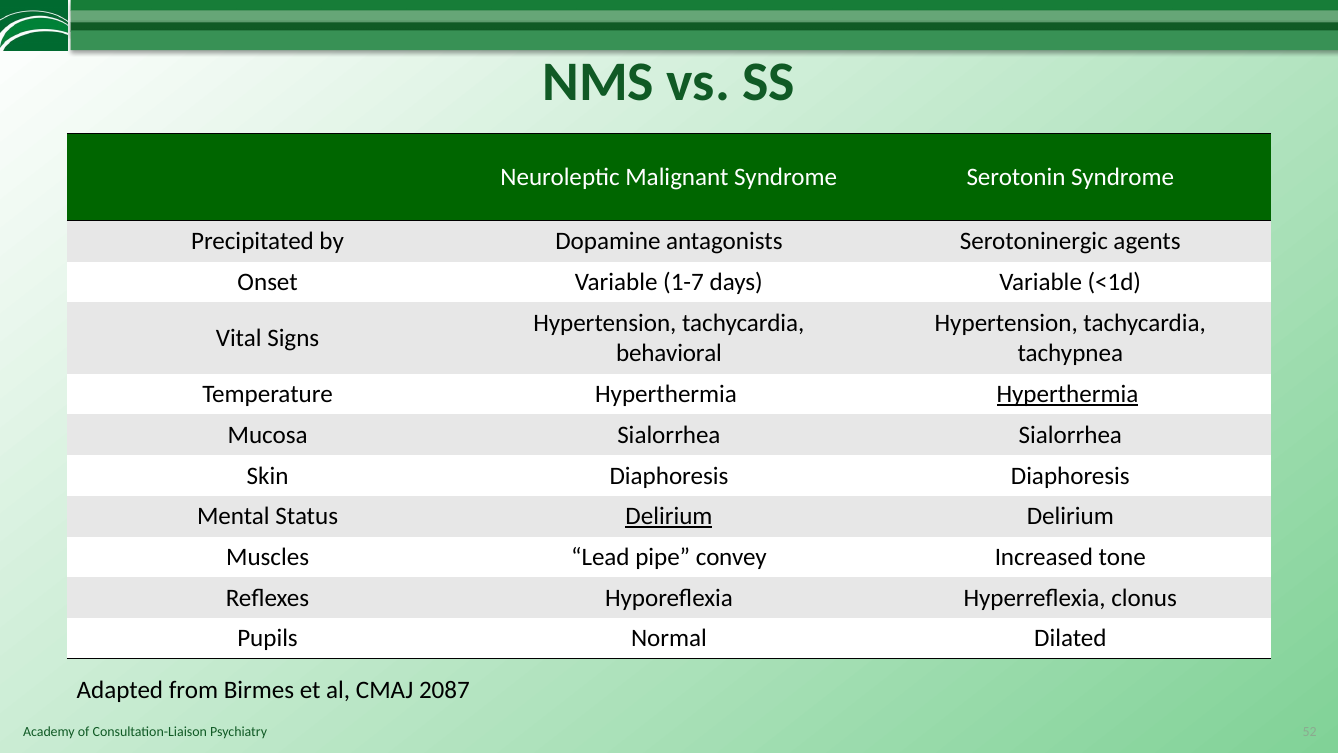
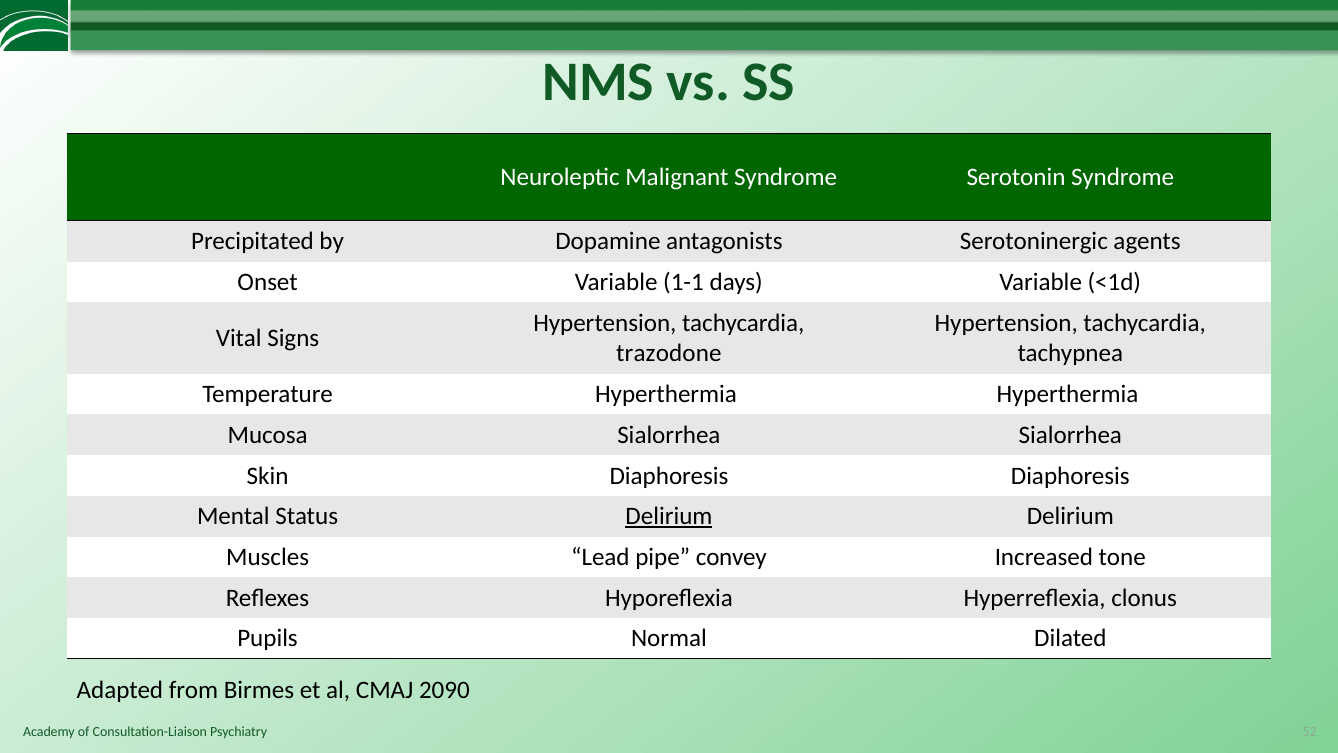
1-7: 1-7 -> 1-1 (684, 282)
behavioral: behavioral -> trazodone (669, 353)
Hyperthermia underline: present -> none (1067, 394)
2087: 2087 -> 2090 (444, 690)
